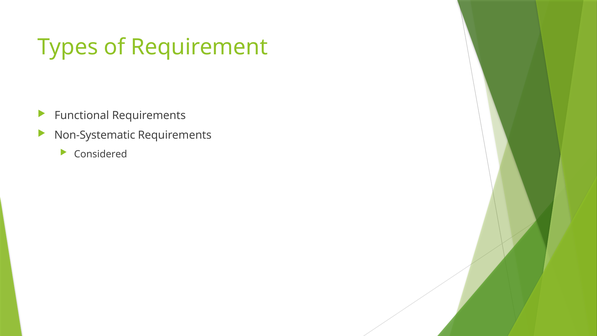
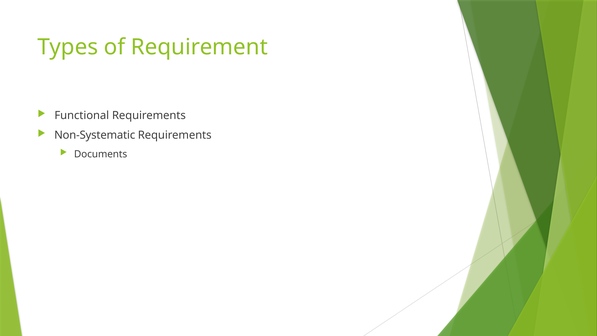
Considered: Considered -> Documents (101, 154)
